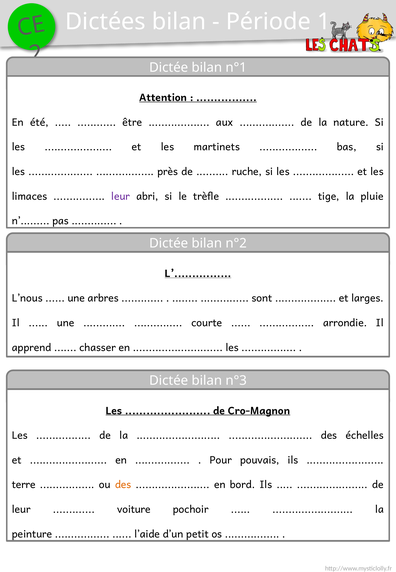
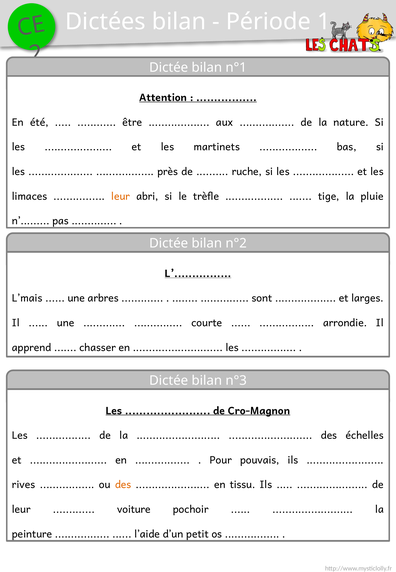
leur colour: purple -> orange (121, 196)
L’nous: L’nous -> L’mais (27, 298)
terre: terre -> rives (24, 485)
bord: bord -> tissu (243, 485)
